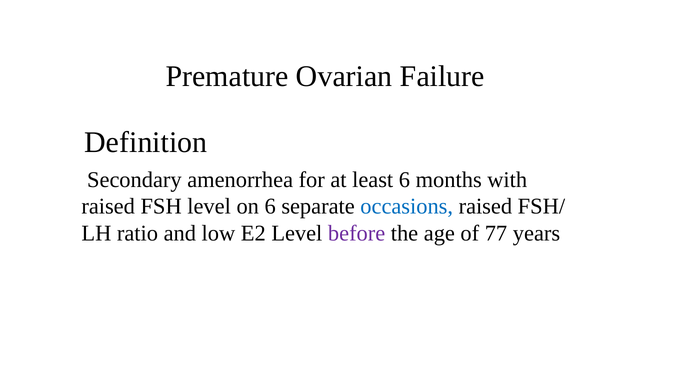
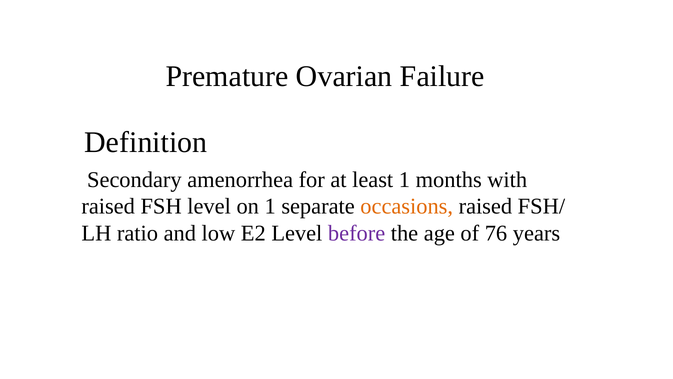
least 6: 6 -> 1 (404, 179)
on 6: 6 -> 1 (270, 206)
occasions colour: blue -> orange (407, 206)
77: 77 -> 76 (496, 233)
